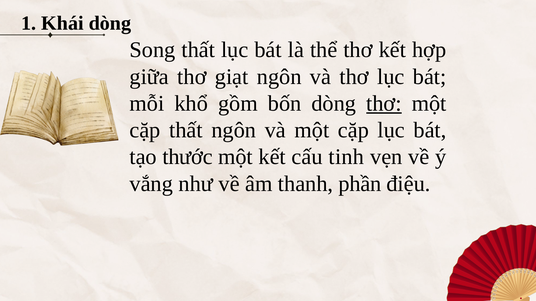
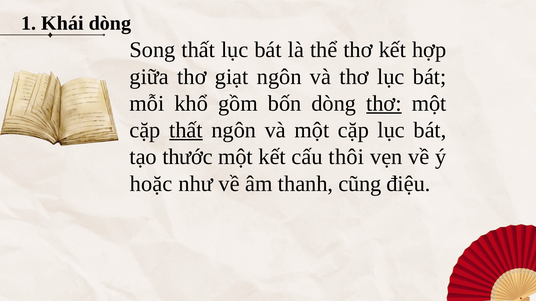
thất underline: none -> present (186, 130)
tinh: tinh -> thôi (346, 157)
vắng: vắng -> hoặc (151, 184)
phần: phần -> cũng (360, 184)
